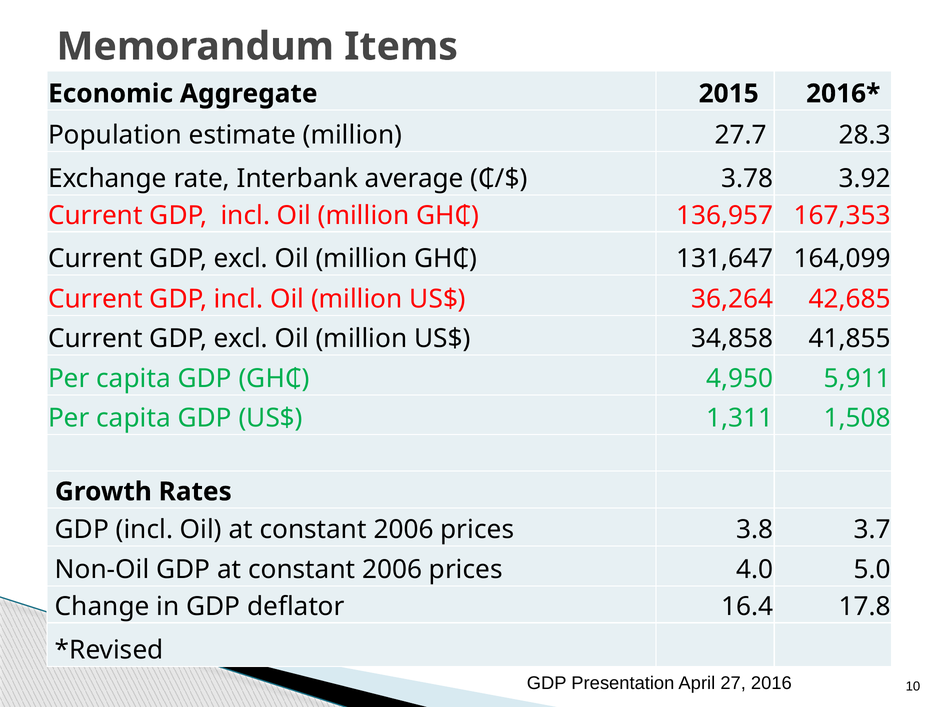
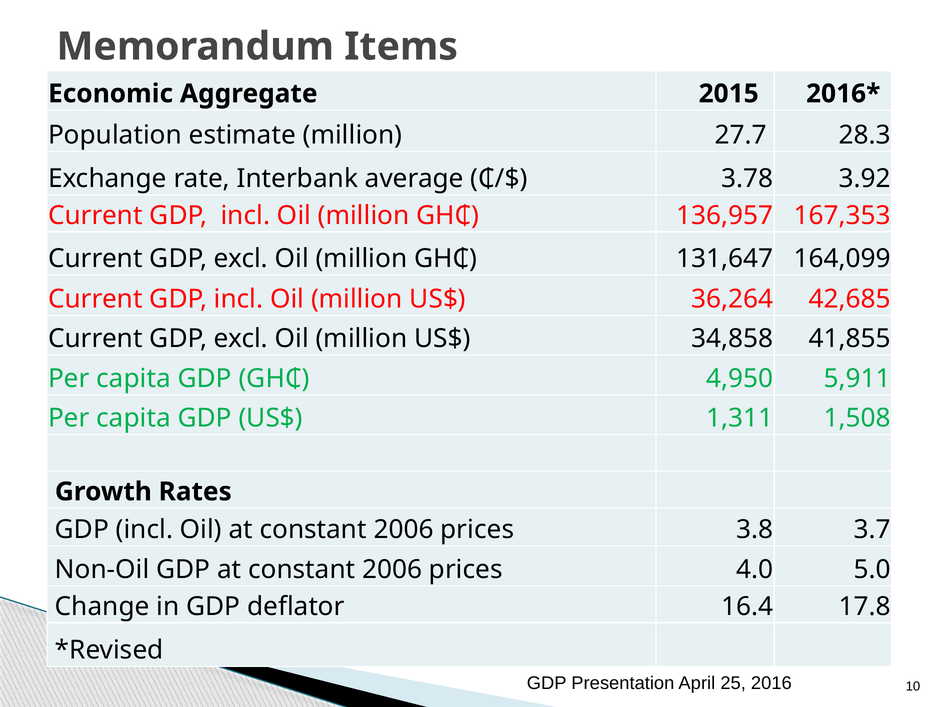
27: 27 -> 25 (733, 683)
